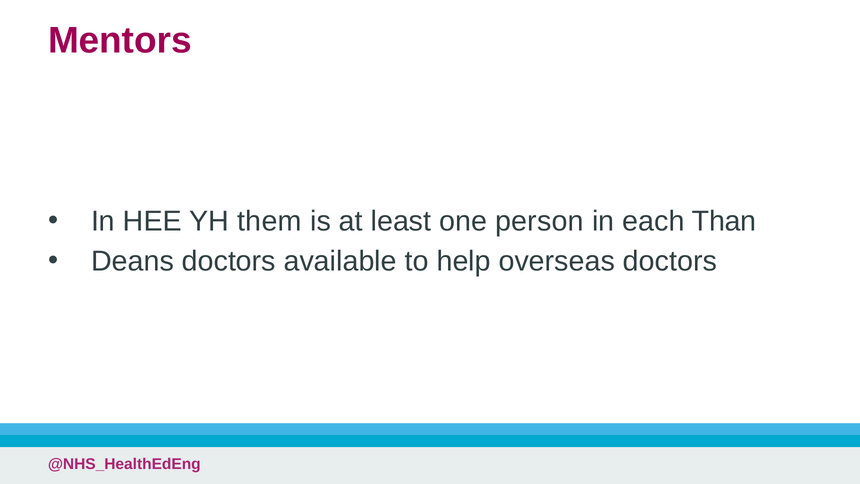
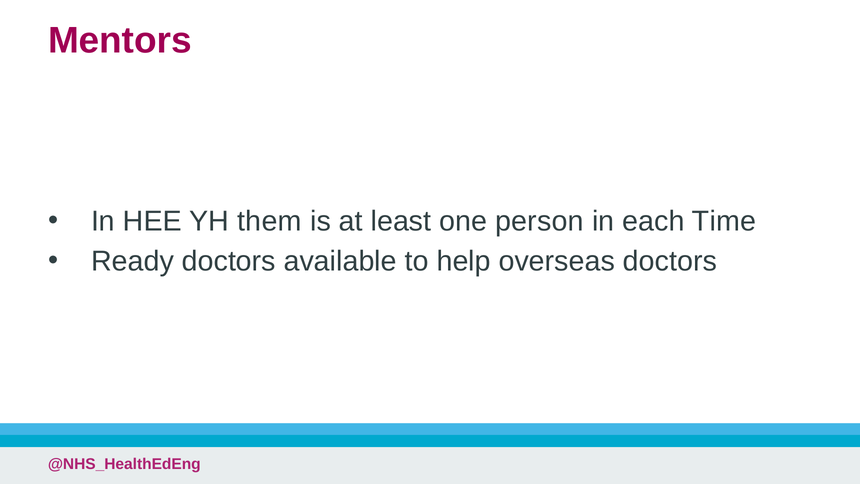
Than: Than -> Time (724, 221)
Deans: Deans -> Ready (132, 261)
